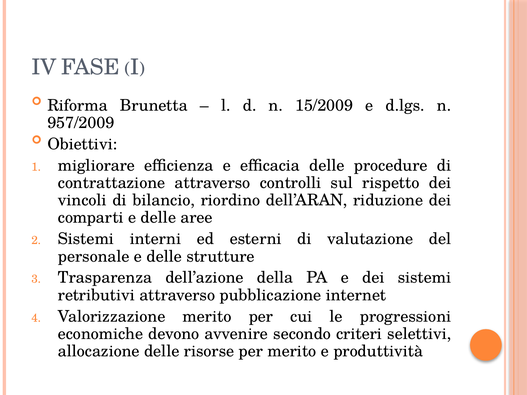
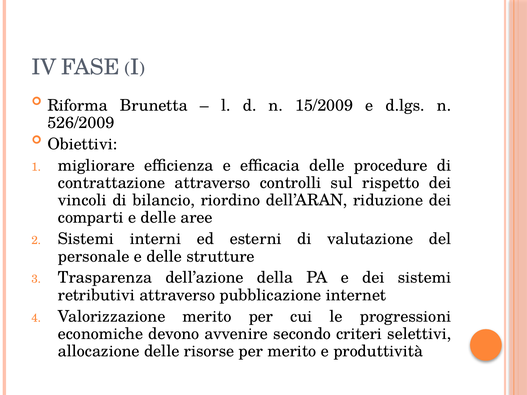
957/2009: 957/2009 -> 526/2009 (81, 123)
